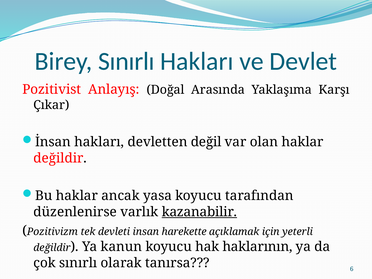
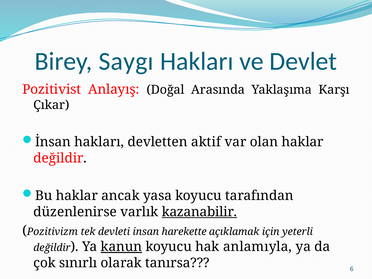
Birey Sınırlı: Sınırlı -> Saygı (126, 61)
değil: değil -> aktif (206, 142)
kanun underline: none -> present (121, 247)
haklarının: haklarının -> anlamıyla (257, 247)
